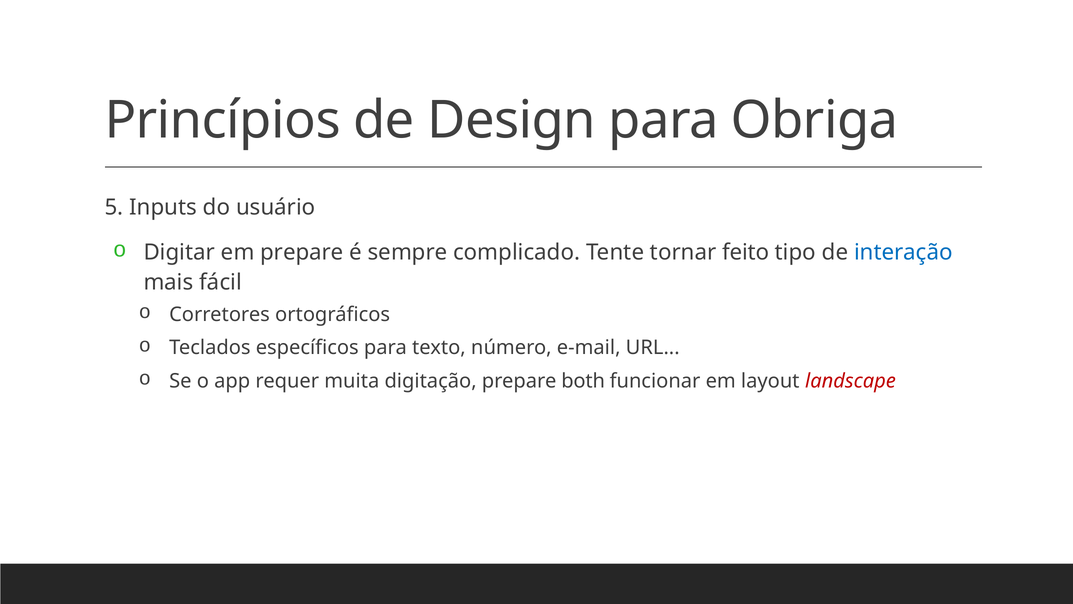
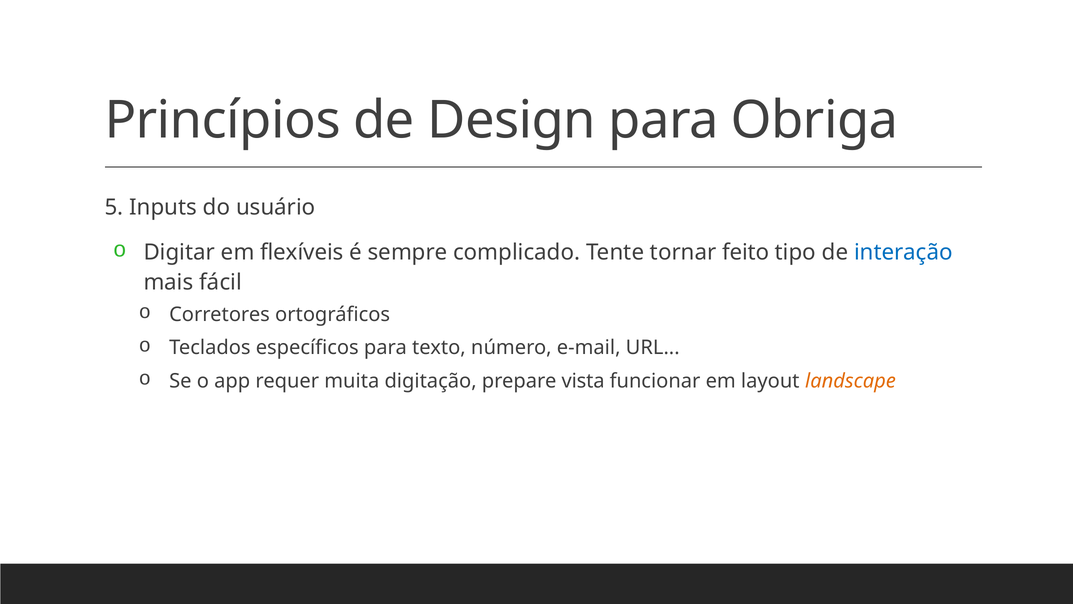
em prepare: prepare -> flexíveis (302, 252)
both: both -> vista (583, 381)
landscape colour: red -> orange (850, 381)
